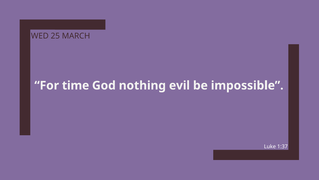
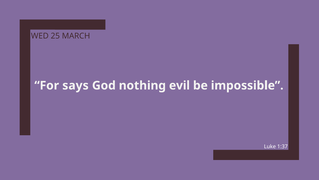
time: time -> says (75, 85)
